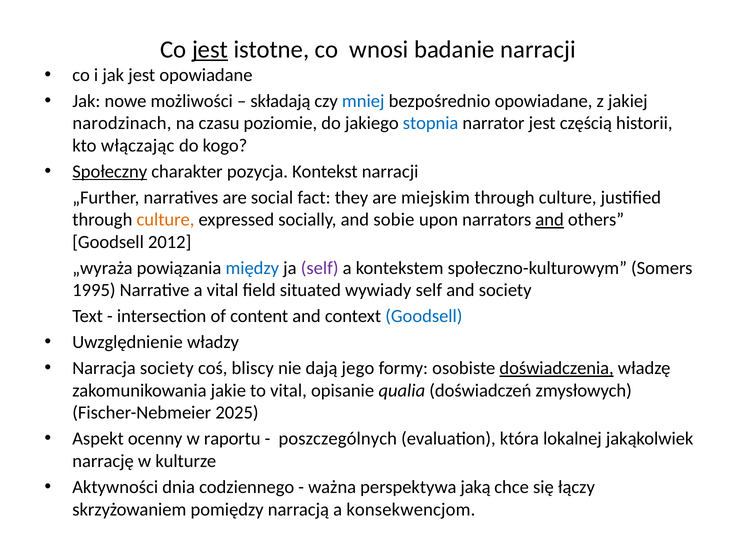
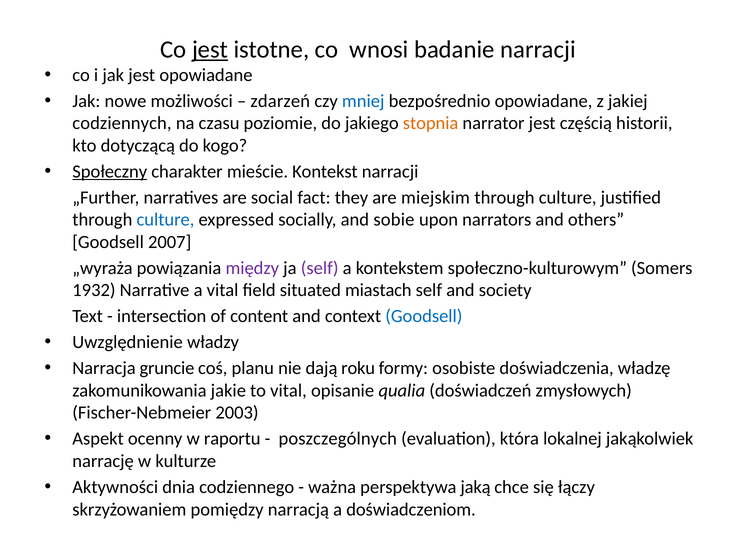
składają: składają -> zdarzeń (280, 101)
narodzinach: narodzinach -> codziennych (122, 123)
stopnia colour: blue -> orange (431, 123)
włączając: włączając -> dotyczącą (138, 145)
pozycja: pozycja -> mieście (257, 171)
culture colour: orange -> blue (165, 220)
and underline: present -> none (550, 220)
2012: 2012 -> 2007 (170, 242)
między colour: blue -> purple (252, 268)
1995: 1995 -> 1932 (94, 290)
wywiady: wywiady -> miastach (378, 290)
Narracja society: society -> gruncie (167, 368)
bliscy: bliscy -> planu (253, 368)
jego: jego -> roku (358, 368)
doświadczenia underline: present -> none (557, 368)
2025: 2025 -> 2003 (237, 412)
konsekwencjom: konsekwencjom -> doświadczeniom (411, 509)
